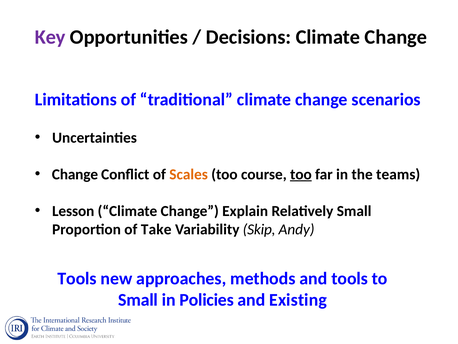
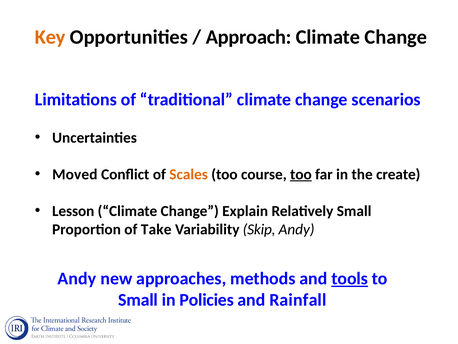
Key colour: purple -> orange (50, 37)
Decisions: Decisions -> Approach (249, 37)
Change: Change -> Moved (75, 174)
teams: teams -> create (398, 174)
Tools: Tools -> Andy (77, 278)
tools underline: none -> present (350, 278)
Existing: Existing -> Rainfall (298, 300)
